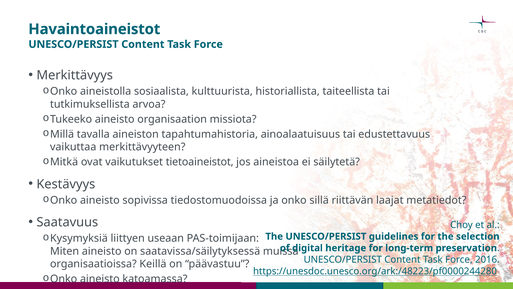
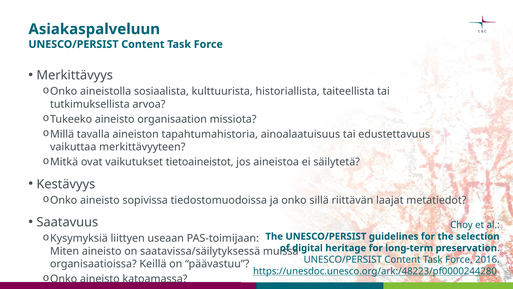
Havaintoaineistot: Havaintoaineistot -> Asiakaspalveluun (94, 29)
